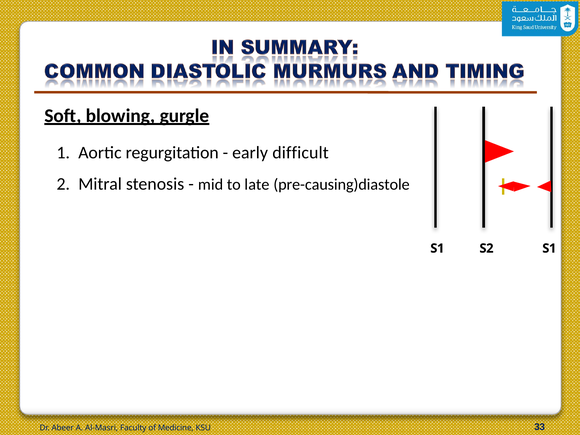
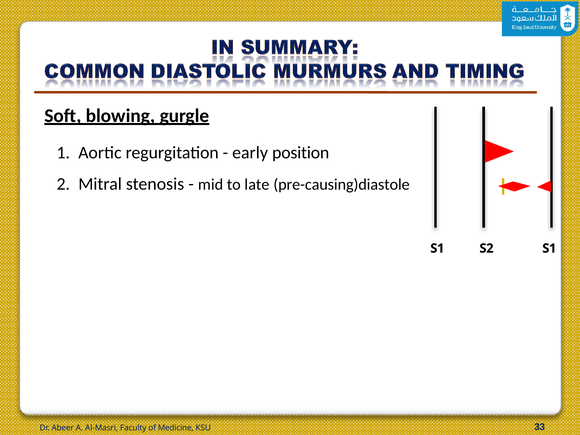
difficult: difficult -> position (301, 153)
